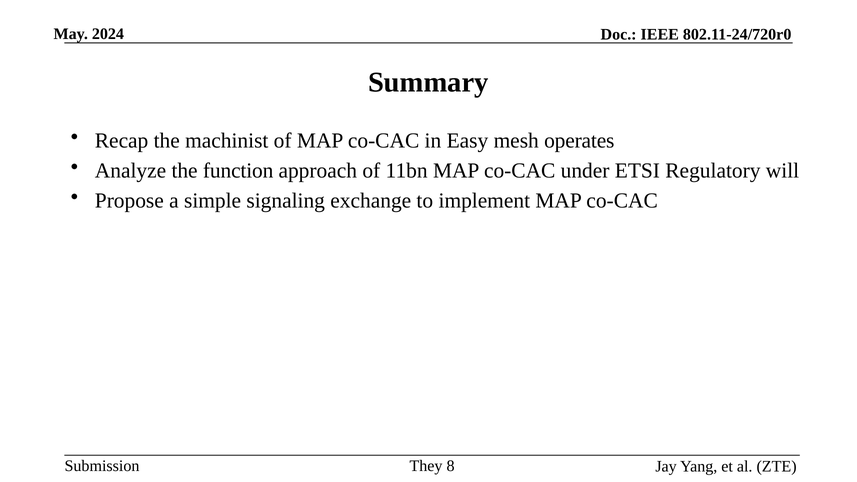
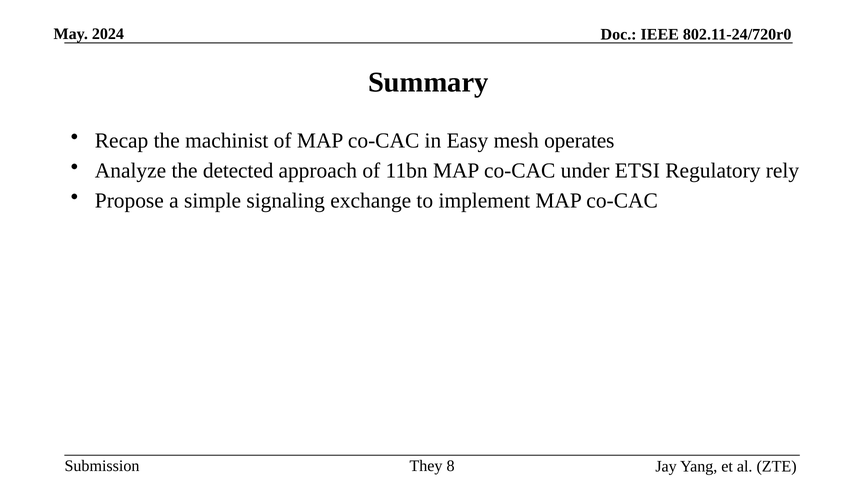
function: function -> detected (238, 171)
will: will -> rely (782, 171)
